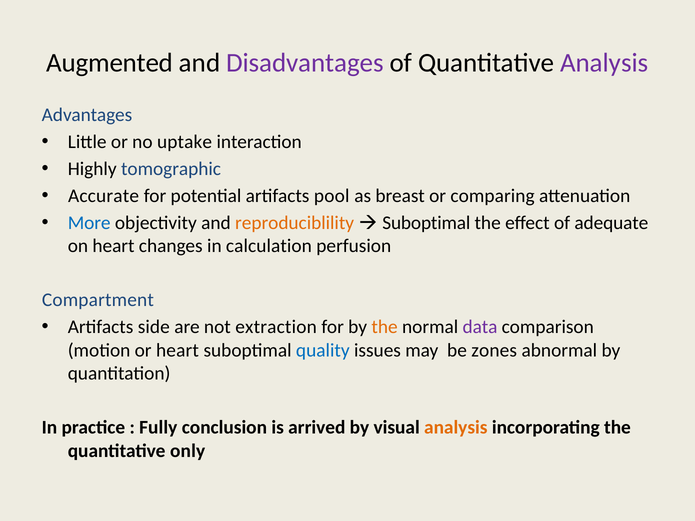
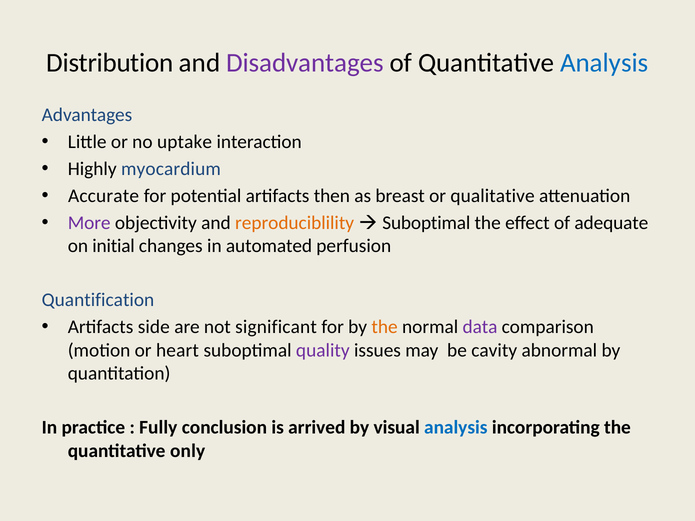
Augmented: Augmented -> Distribution (110, 63)
Analysis colour: purple -> blue (604, 63)
tomographic: tomographic -> myocardium (171, 169)
pool: pool -> then (332, 196)
comparing: comparing -> qualitative (493, 196)
More colour: blue -> purple (89, 223)
on heart: heart -> initial (114, 246)
calculation: calculation -> automated (269, 246)
Compartment: Compartment -> Quantification (98, 300)
extraction: extraction -> significant (276, 327)
quality colour: blue -> purple (323, 350)
zones: zones -> cavity (494, 350)
analysis colour: orange -> blue (456, 428)
